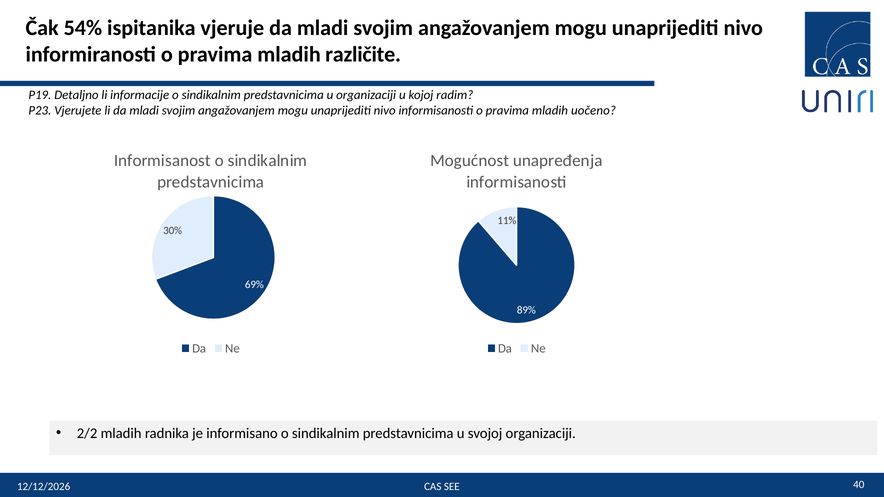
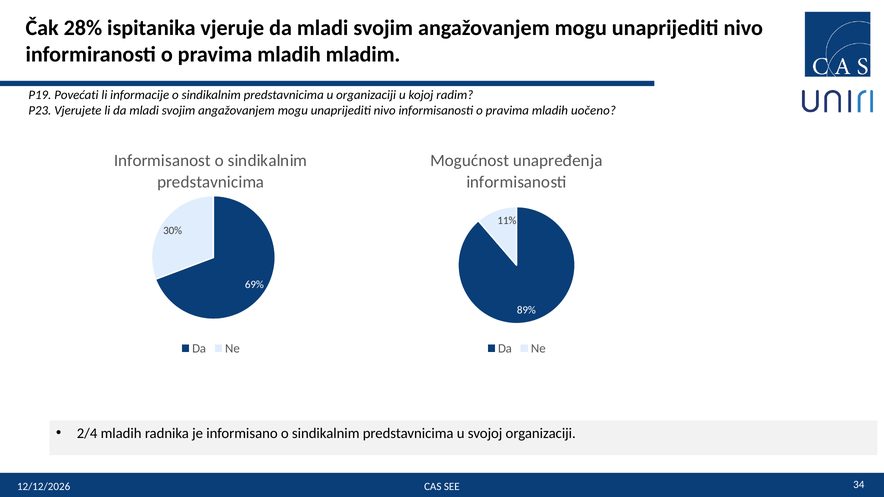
54%: 54% -> 28% (83, 28)
različite: različite -> mladim (363, 54)
Detaljno: Detaljno -> Povećati (76, 95)
2/2: 2/2 -> 2/4 (87, 434)
40: 40 -> 34 (859, 485)
